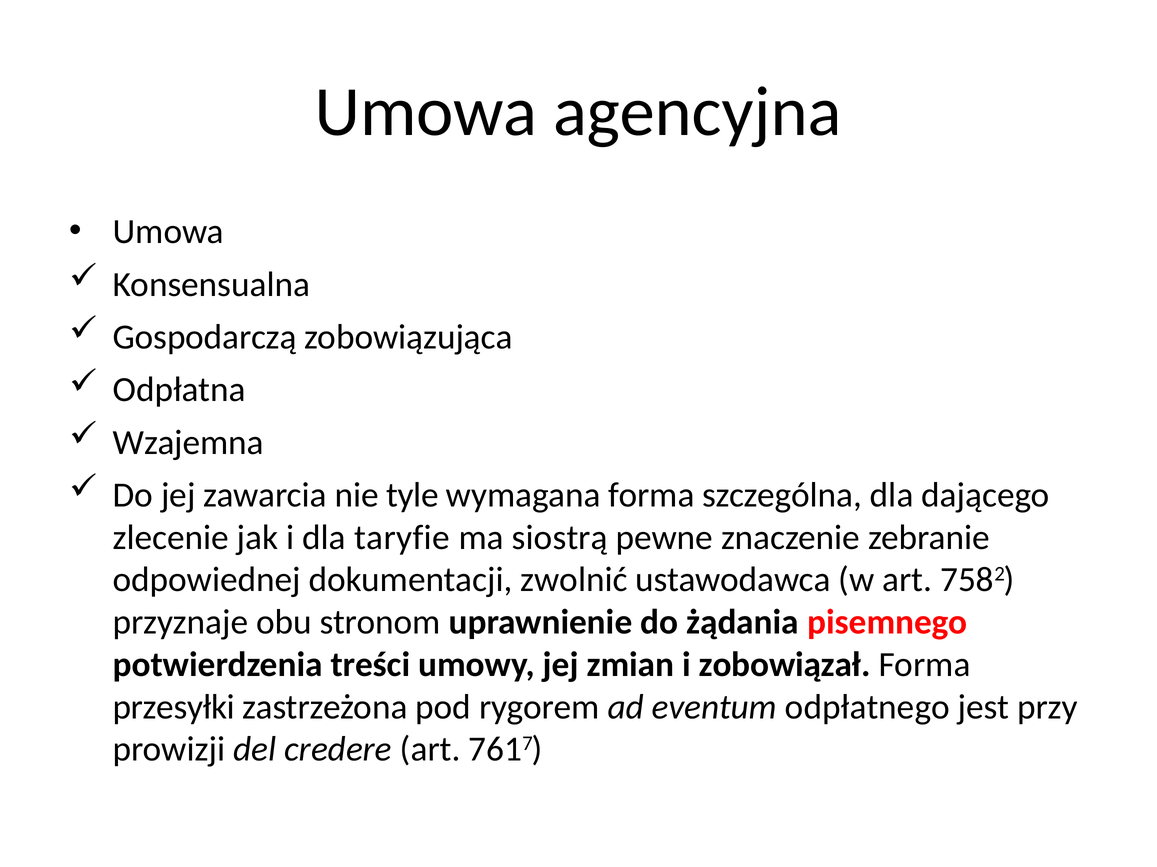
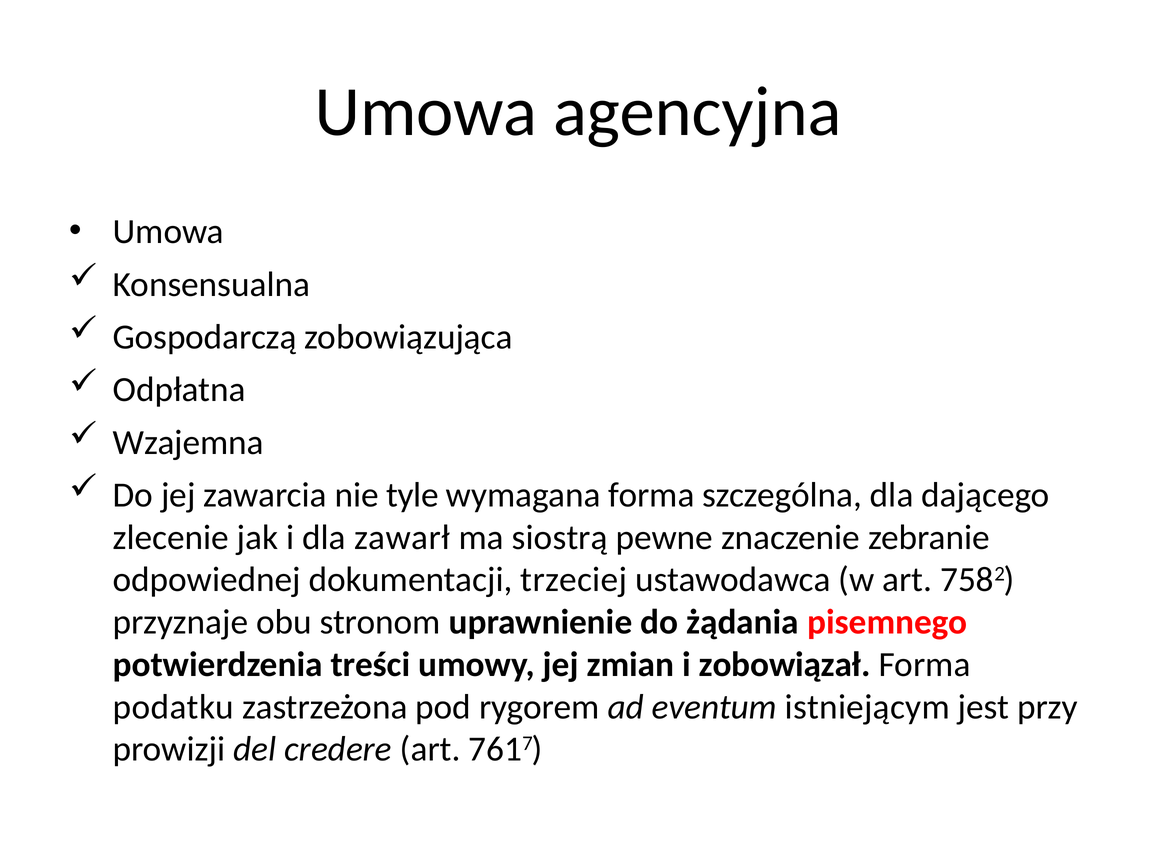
taryfie: taryfie -> zawarł (402, 538)
zwolnić: zwolnić -> trzeciej (574, 580)
przesyłki: przesyłki -> podatku (173, 707)
odpłatnego: odpłatnego -> istniejącym (867, 707)
